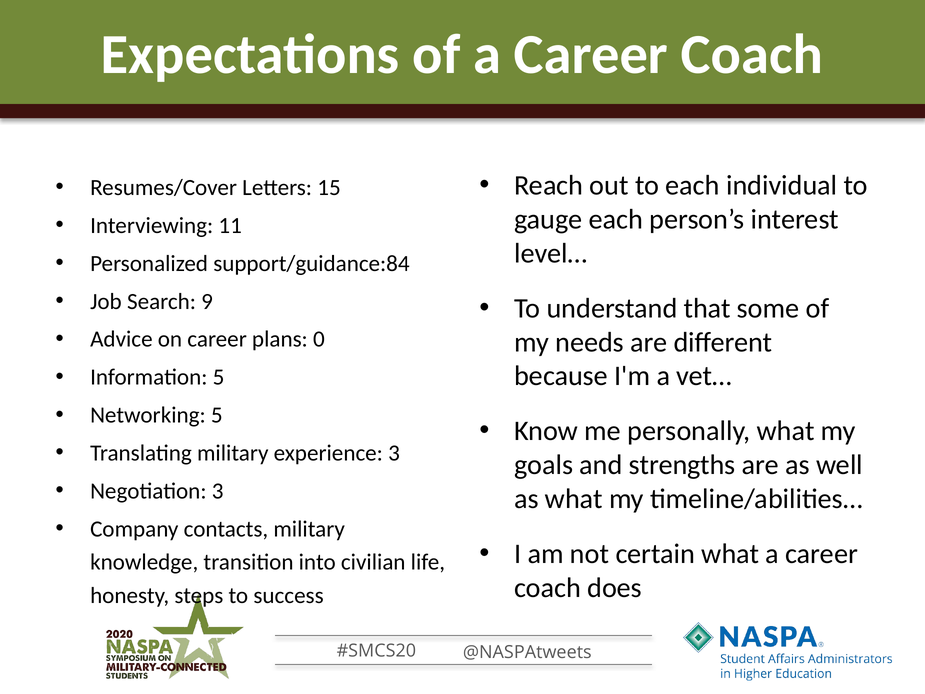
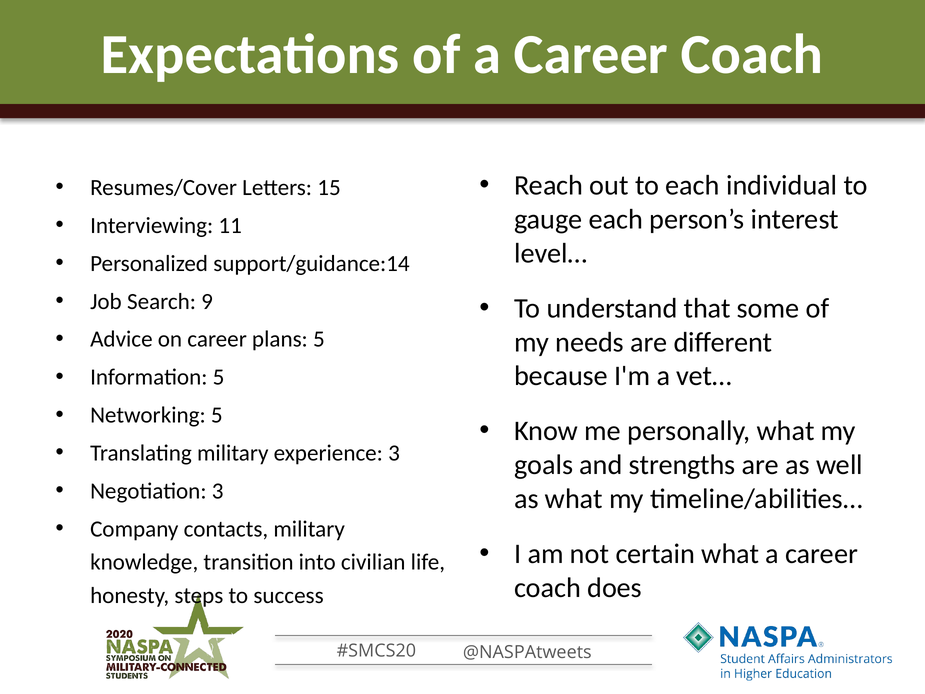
support/guidance:84: support/guidance:84 -> support/guidance:14 (311, 263)
plans 0: 0 -> 5 (319, 339)
